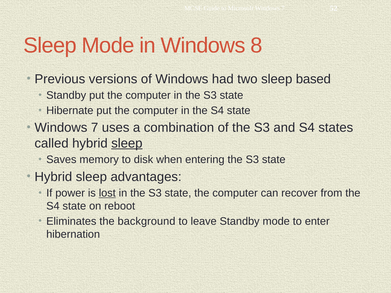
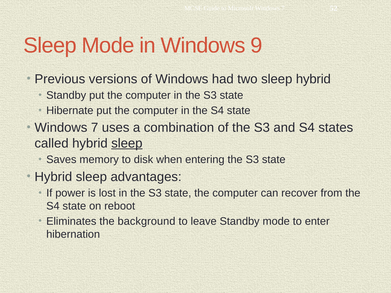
8: 8 -> 9 (256, 46)
sleep based: based -> hybrid (313, 79)
lost underline: present -> none (107, 193)
